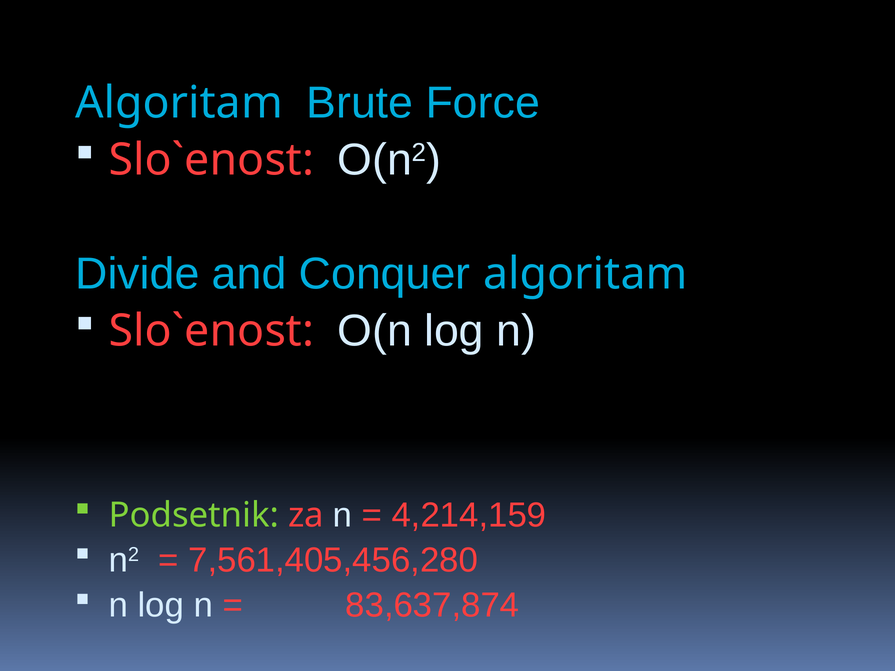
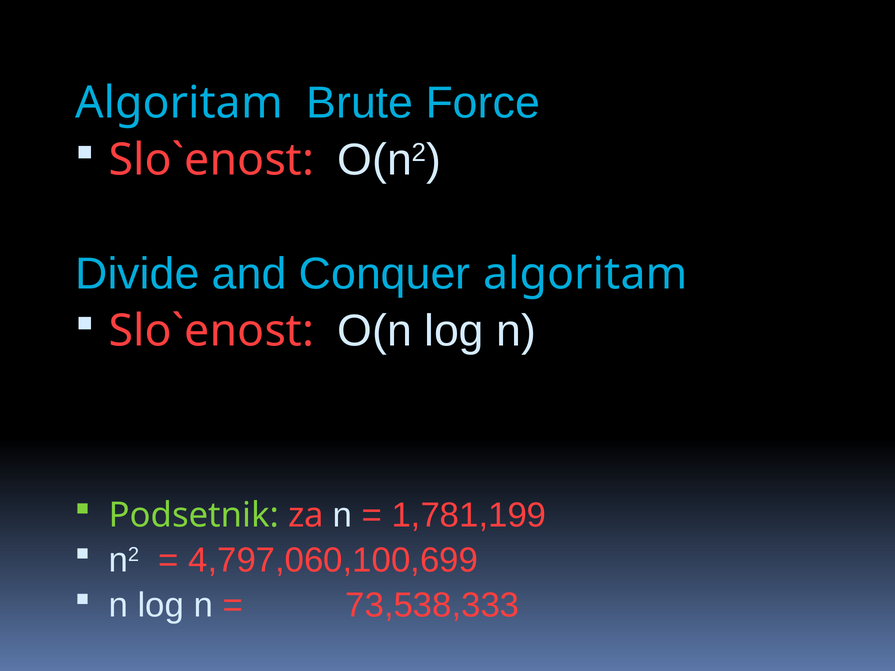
4,214,159: 4,214,159 -> 1,781,199 (469, 515)
7,561,405,456,280: 7,561,405,456,280 -> 4,797,060,100,699 (333, 560)
83,637,874: 83,637,874 -> 73,538,333 (432, 605)
